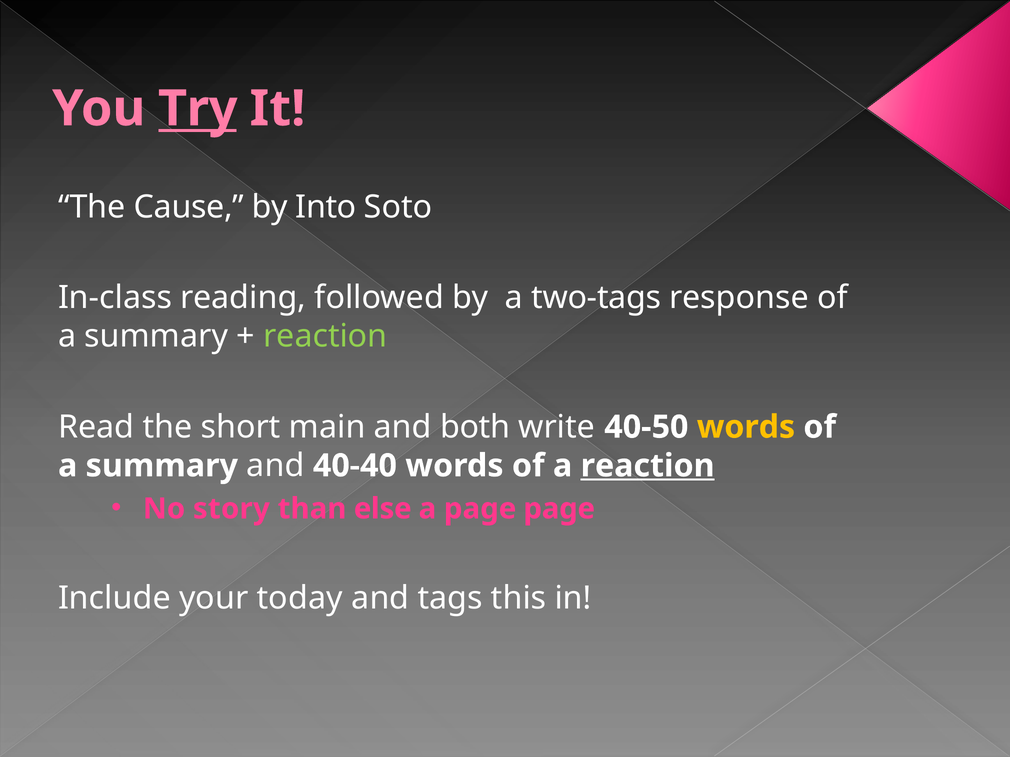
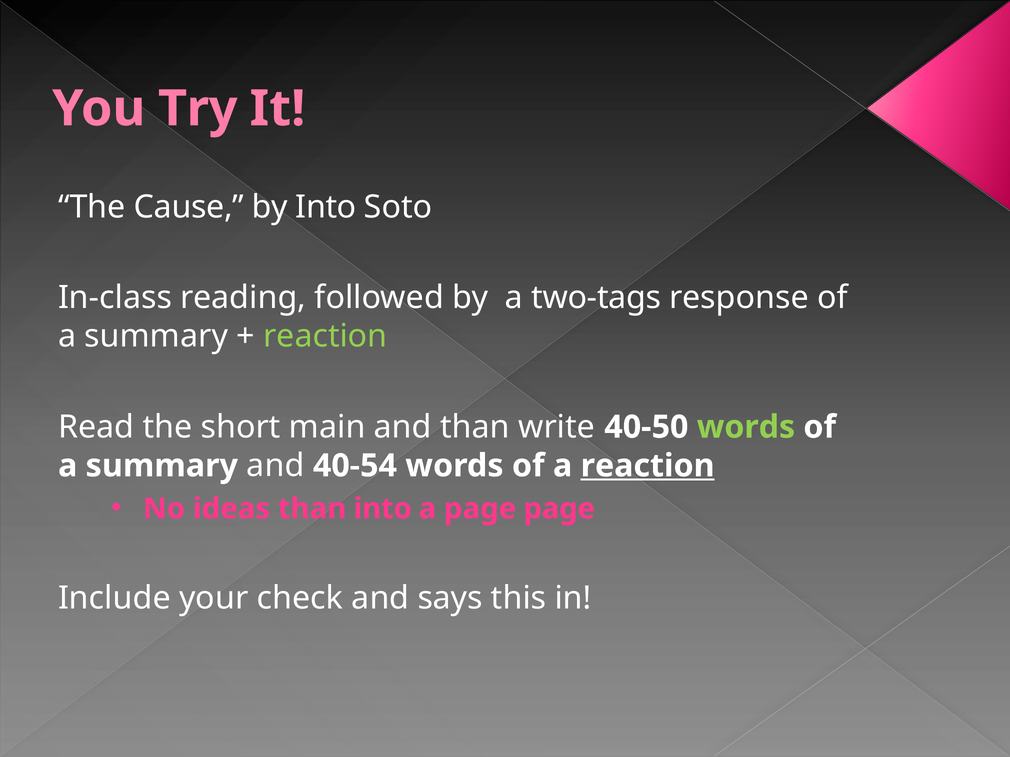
Try underline: present -> none (198, 109)
and both: both -> than (475, 427)
words colour: yellow -> light green (746, 427)
40-40: 40-40 -> 40-54 (355, 466)
story: story -> ideas (231, 509)
than else: else -> into (383, 509)
today: today -> check (300, 598)
tags: tags -> says (450, 598)
